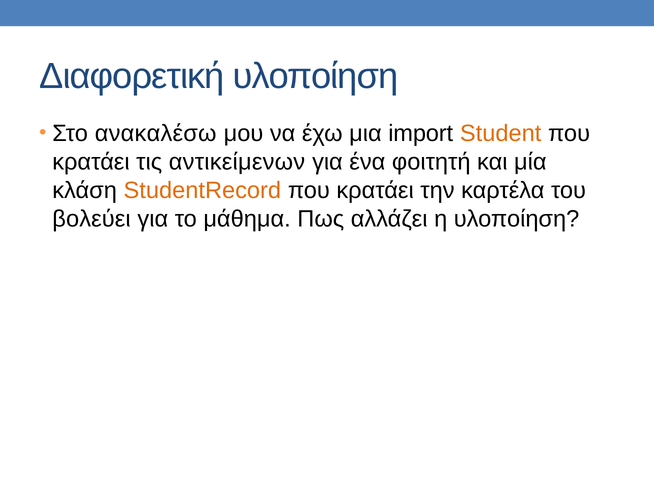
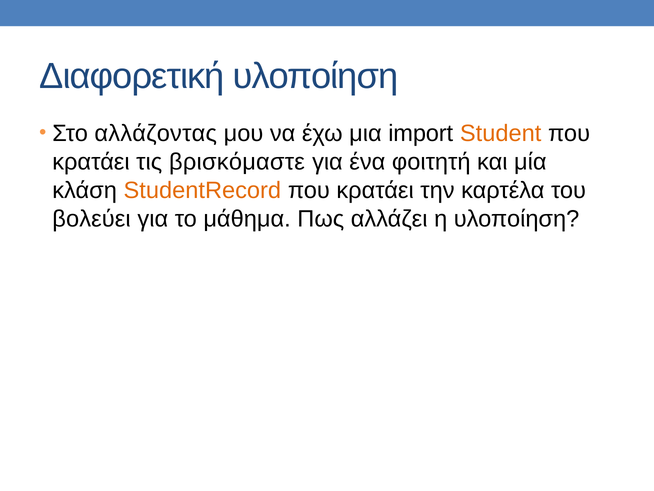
ανακαλέσω: ανακαλέσω -> αλλάζοντας (156, 134)
αντικείμενων: αντικείμενων -> βρισκόμαστε (237, 162)
